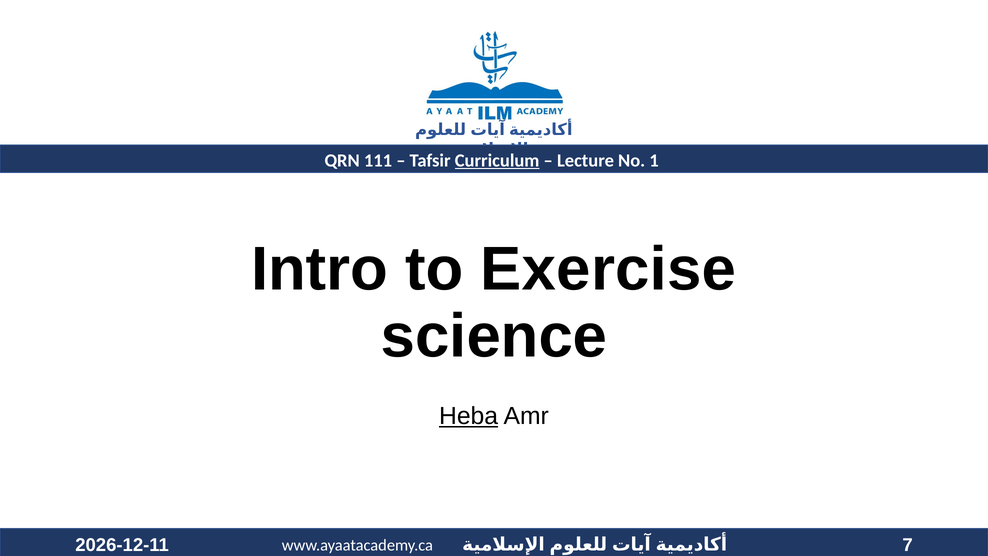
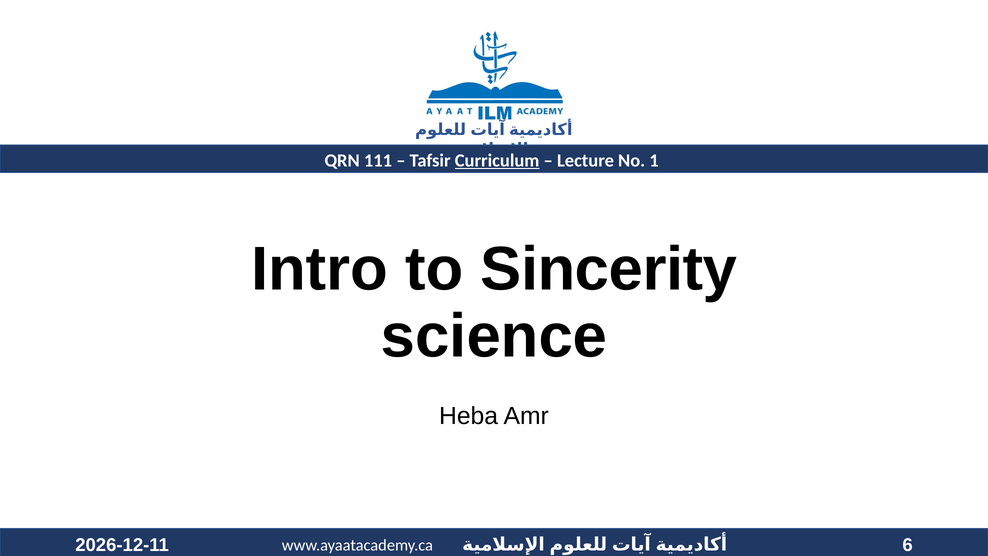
Exercise: Exercise -> Sincerity (609, 269)
Heba underline: present -> none (469, 416)
7: 7 -> 6 (908, 545)
